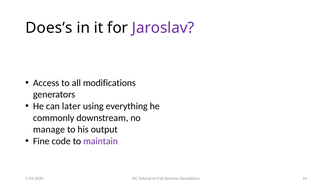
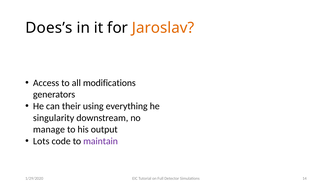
Jaroslav colour: purple -> orange (163, 28)
later: later -> their (71, 106)
commonly: commonly -> singularity (54, 118)
Fine: Fine -> Lots (41, 141)
